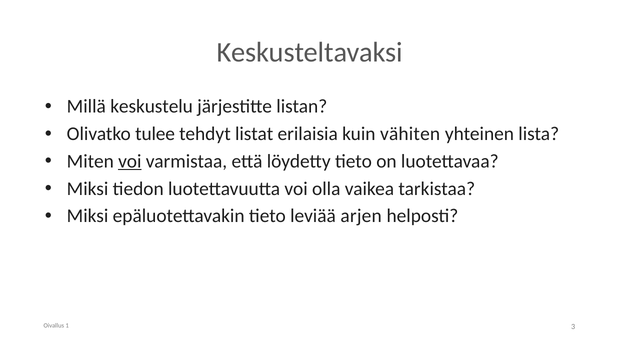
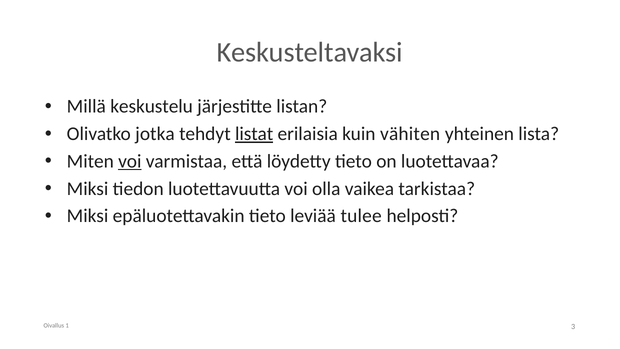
tulee: tulee -> jotka (155, 134)
listat underline: none -> present (254, 134)
arjen: arjen -> tulee (361, 216)
